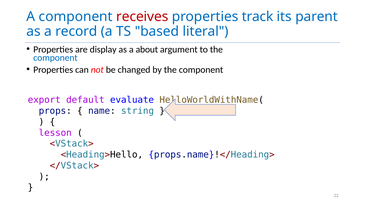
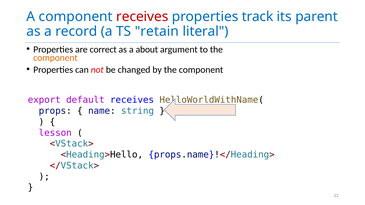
based: based -> retain (157, 31)
display: display -> correct (103, 50)
component colour: blue -> orange (55, 58)
default evaluate: evaluate -> receives (132, 100)
